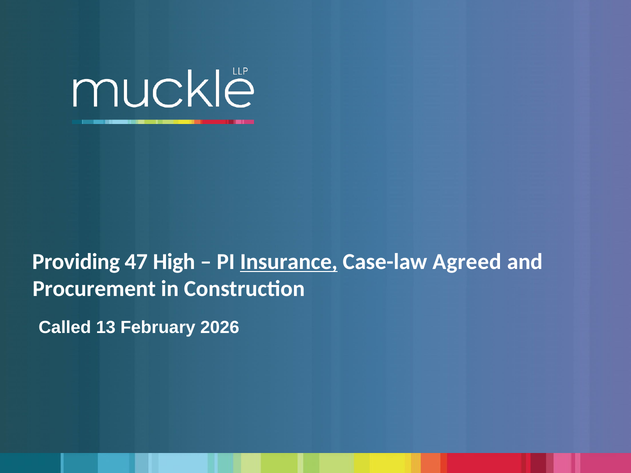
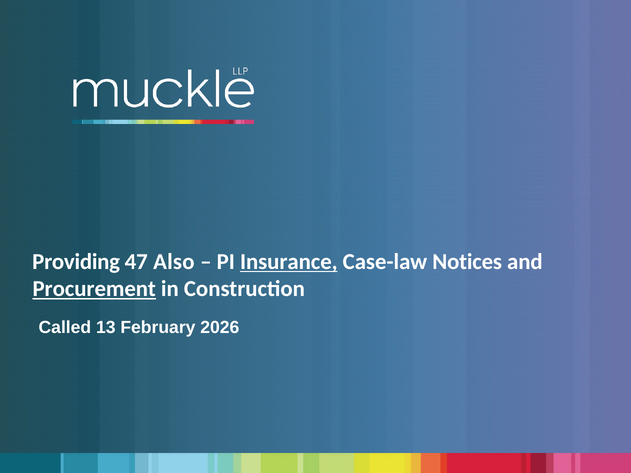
High: High -> Also (174, 262)
Agreed: Agreed -> Notices (467, 262)
Procurement underline: none -> present (94, 289)
